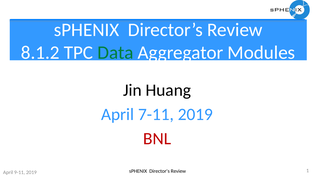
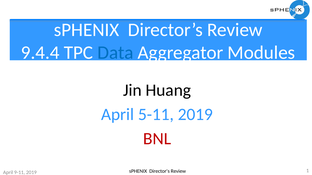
8.1.2: 8.1.2 -> 9.4.4 (40, 53)
Data colour: green -> blue (115, 53)
7-11: 7-11 -> 5-11 (156, 115)
